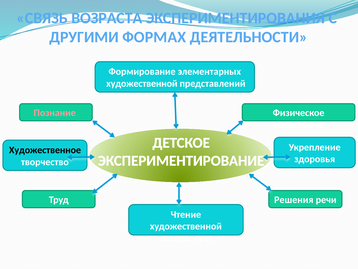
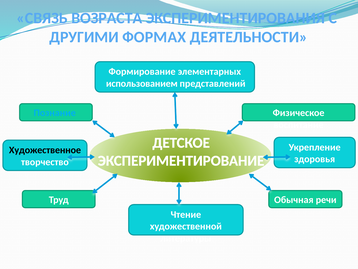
художественной: художественной -> использованием (142, 83)
Познание colour: pink -> light blue (55, 113)
Решения: Решения -> Обычная (294, 199)
